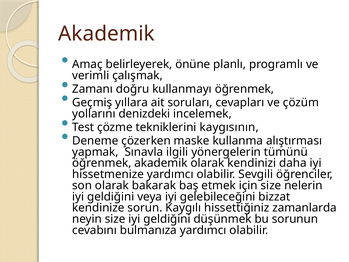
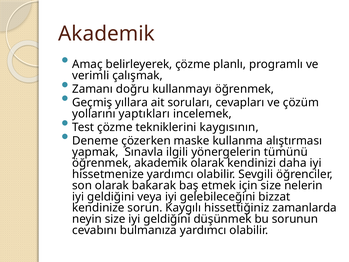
belirleyerek önüne: önüne -> çözme (193, 64)
denizdeki: denizdeki -> yaptıkları (144, 114)
